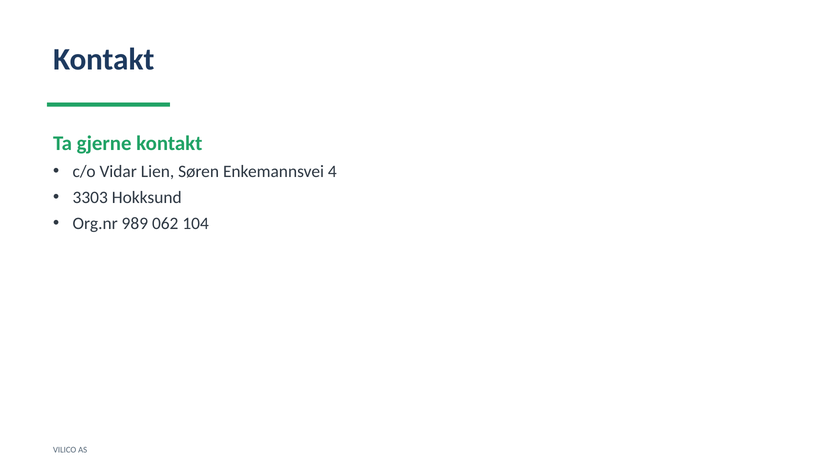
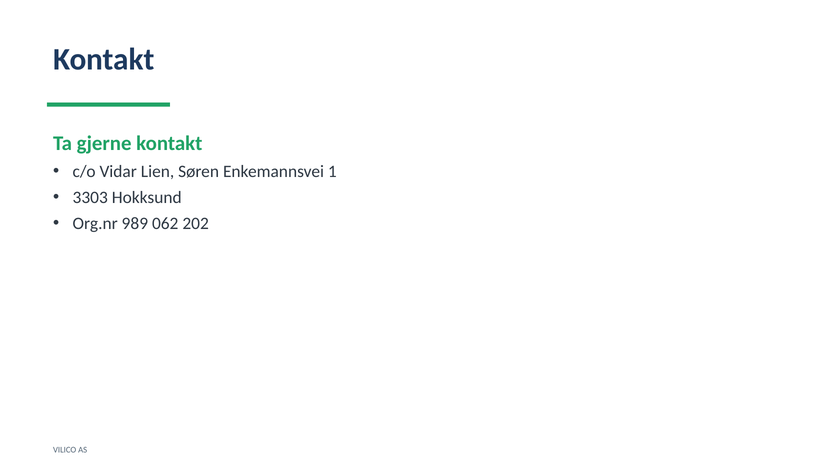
4: 4 -> 1 (332, 171)
104: 104 -> 202 (196, 224)
